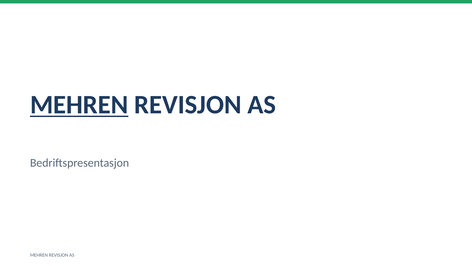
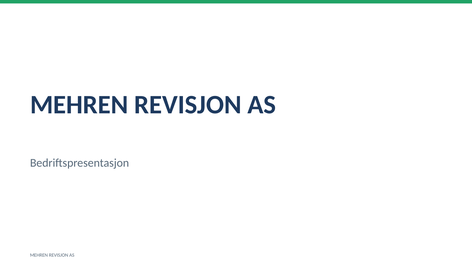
MEHREN underline: present -> none (79, 105)
